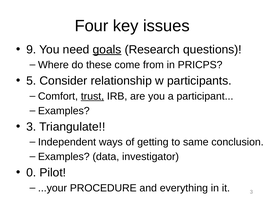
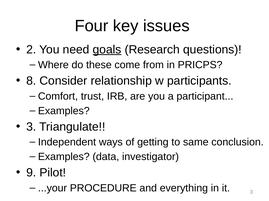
9: 9 -> 2 (31, 50)
5: 5 -> 8 (31, 81)
trust underline: present -> none (92, 97)
0: 0 -> 9 (31, 173)
